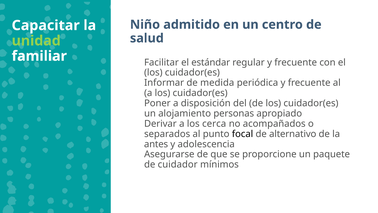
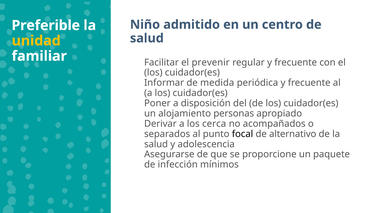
Capacitar: Capacitar -> Preferible (46, 25)
unidad colour: light green -> yellow (36, 41)
estándar: estándar -> prevenir (211, 62)
antes: antes -> salud (156, 144)
cuidador: cuidador -> infección (178, 164)
